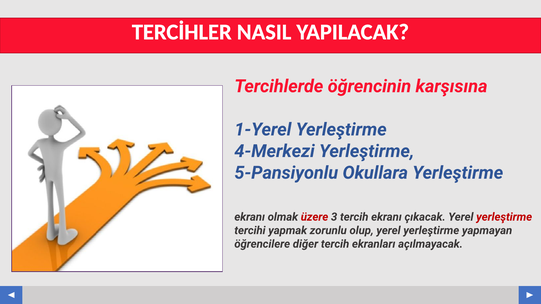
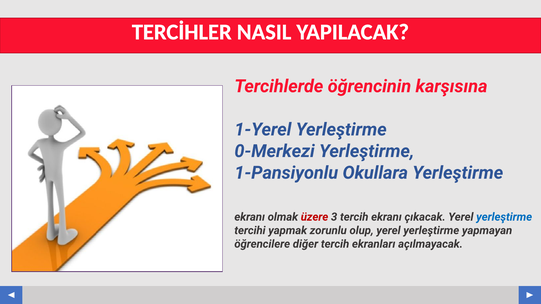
4-Merkezi: 4-Merkezi -> 0-Merkezi (275, 151)
5-Pansiyonlu: 5-Pansiyonlu -> 1-Pansiyonlu (286, 173)
yerleştirme colour: red -> blue (504, 217)
